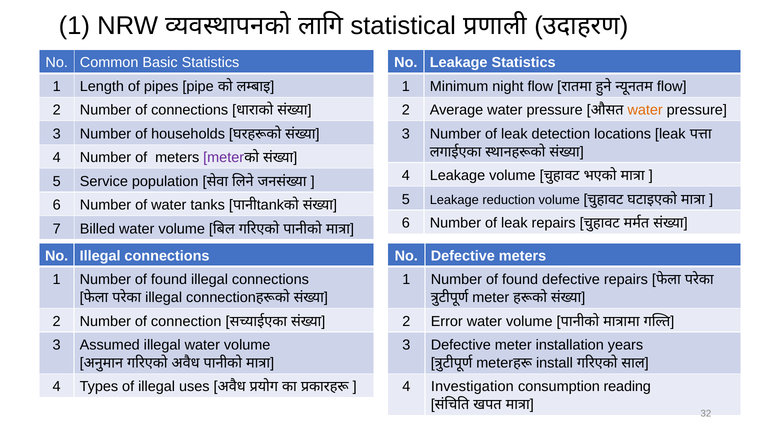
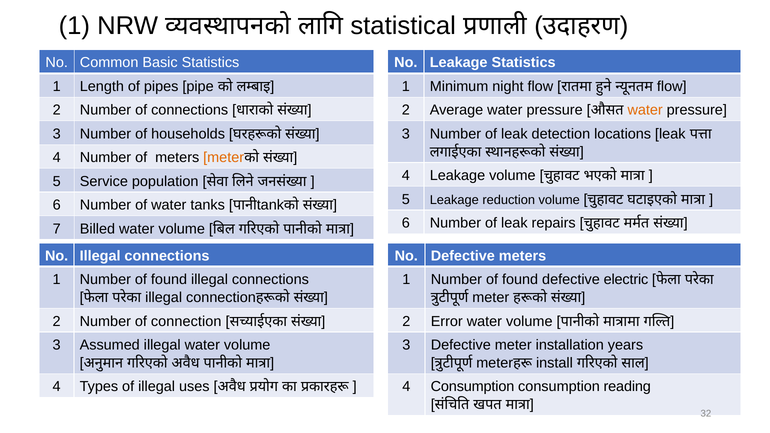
meter colour: purple -> orange (224, 158)
defective repairs: repairs -> electric (626, 280)
4 Investigation: Investigation -> Consumption (473, 387)
